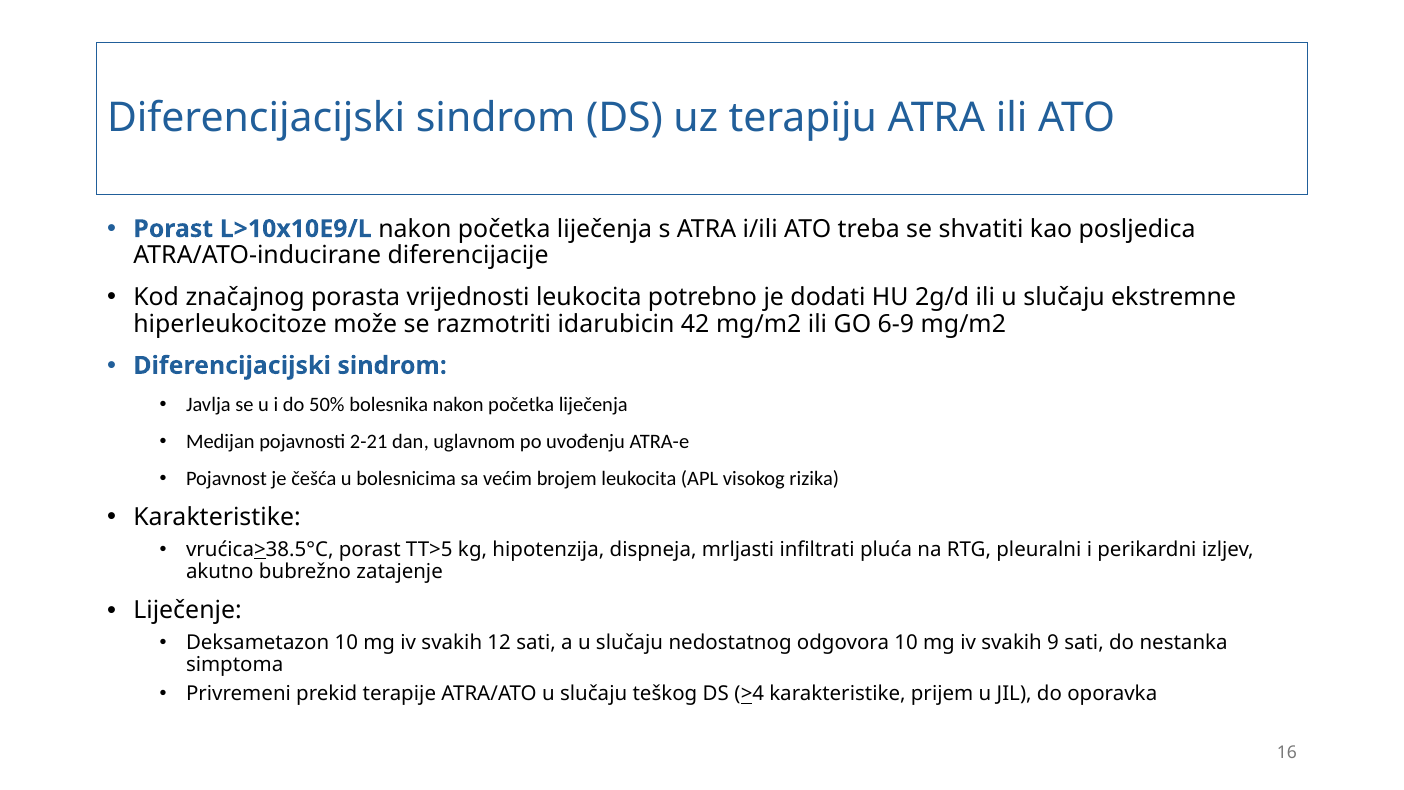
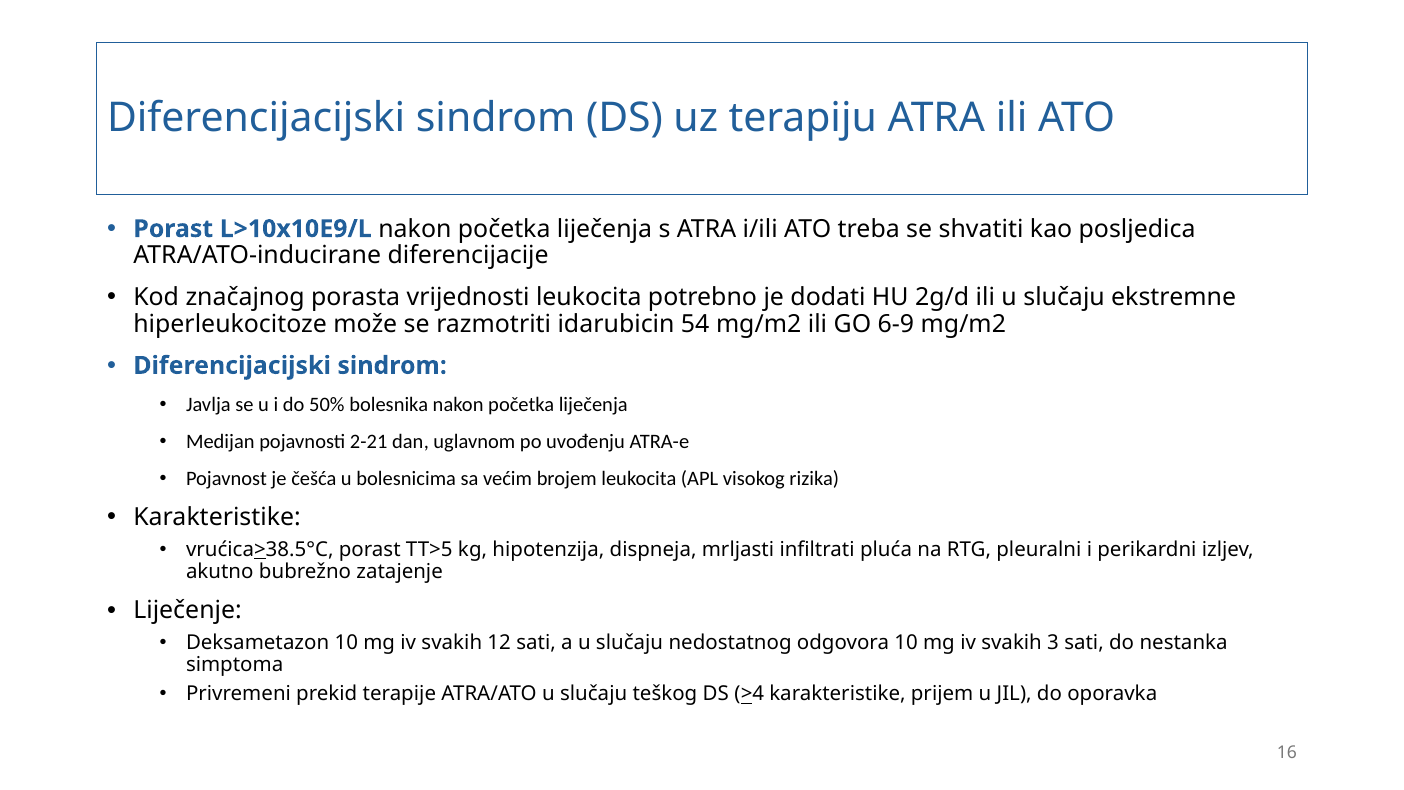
42: 42 -> 54 (695, 324)
9: 9 -> 3 (1053, 642)
